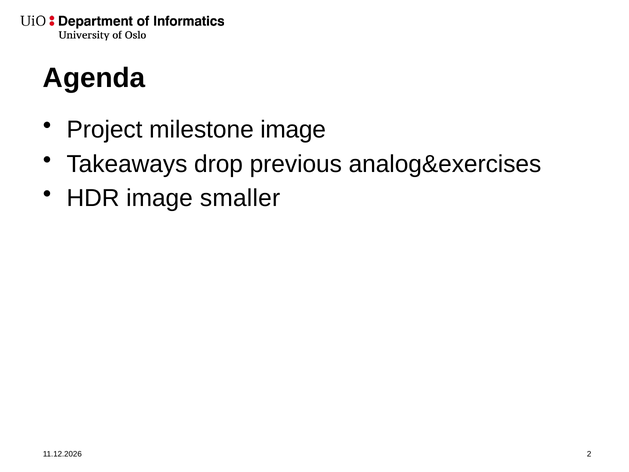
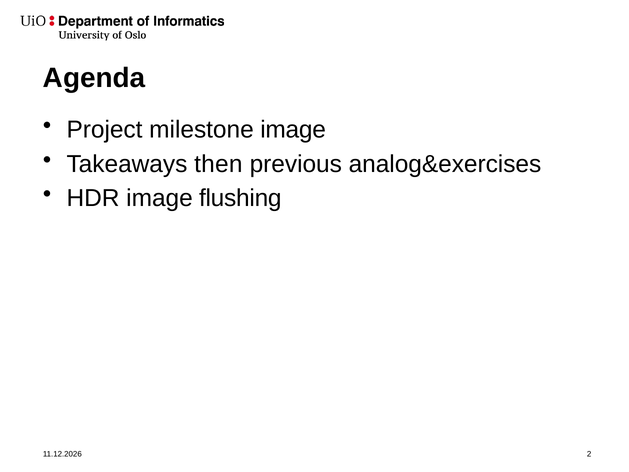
drop: drop -> then (218, 164)
smaller: smaller -> flushing (240, 198)
